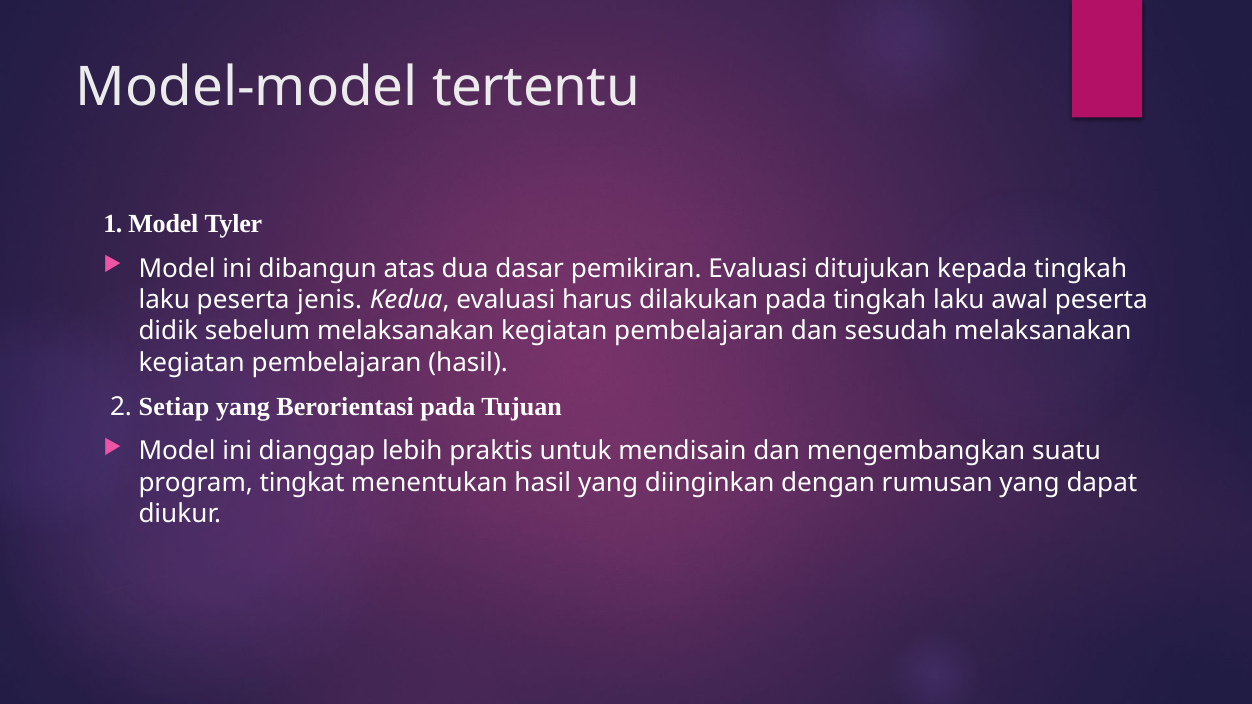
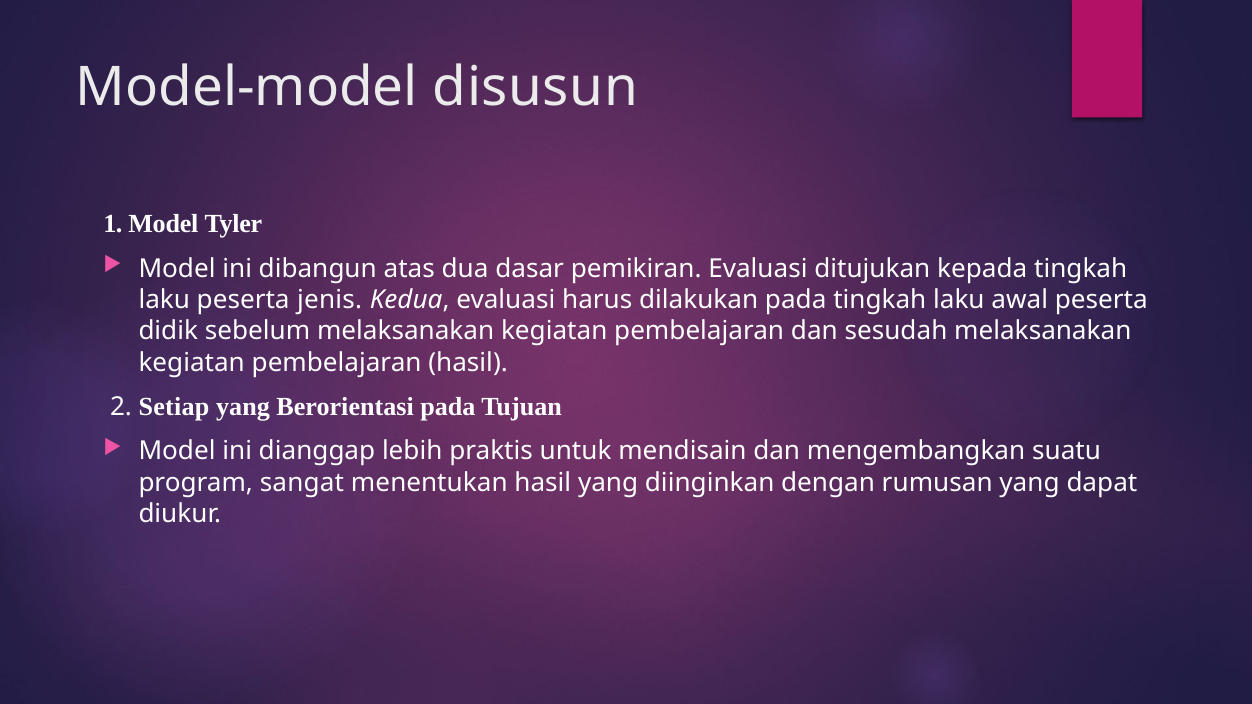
tertentu: tertentu -> disusun (535, 88)
tingkat: tingkat -> sangat (302, 483)
